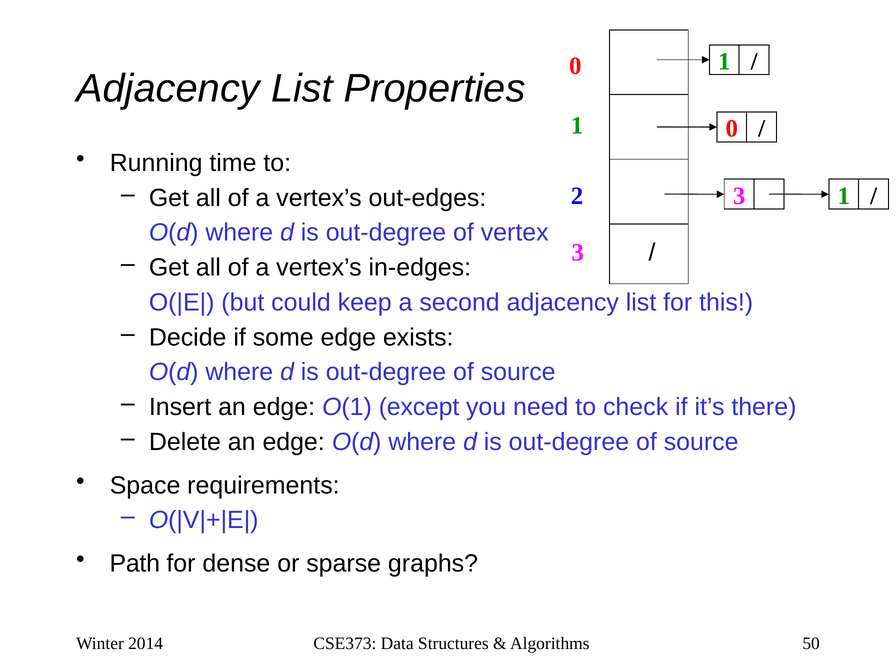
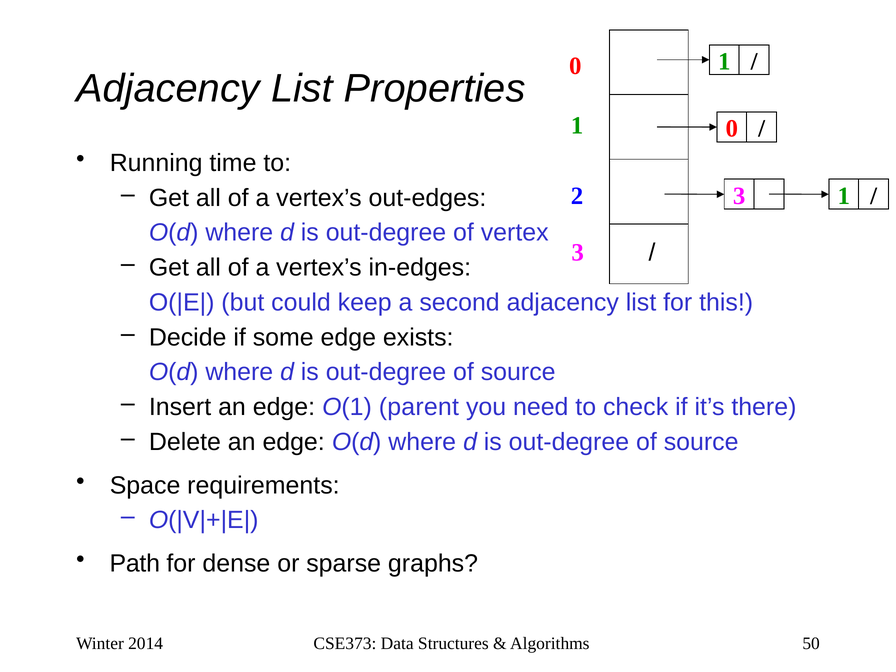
except: except -> parent (419, 407)
